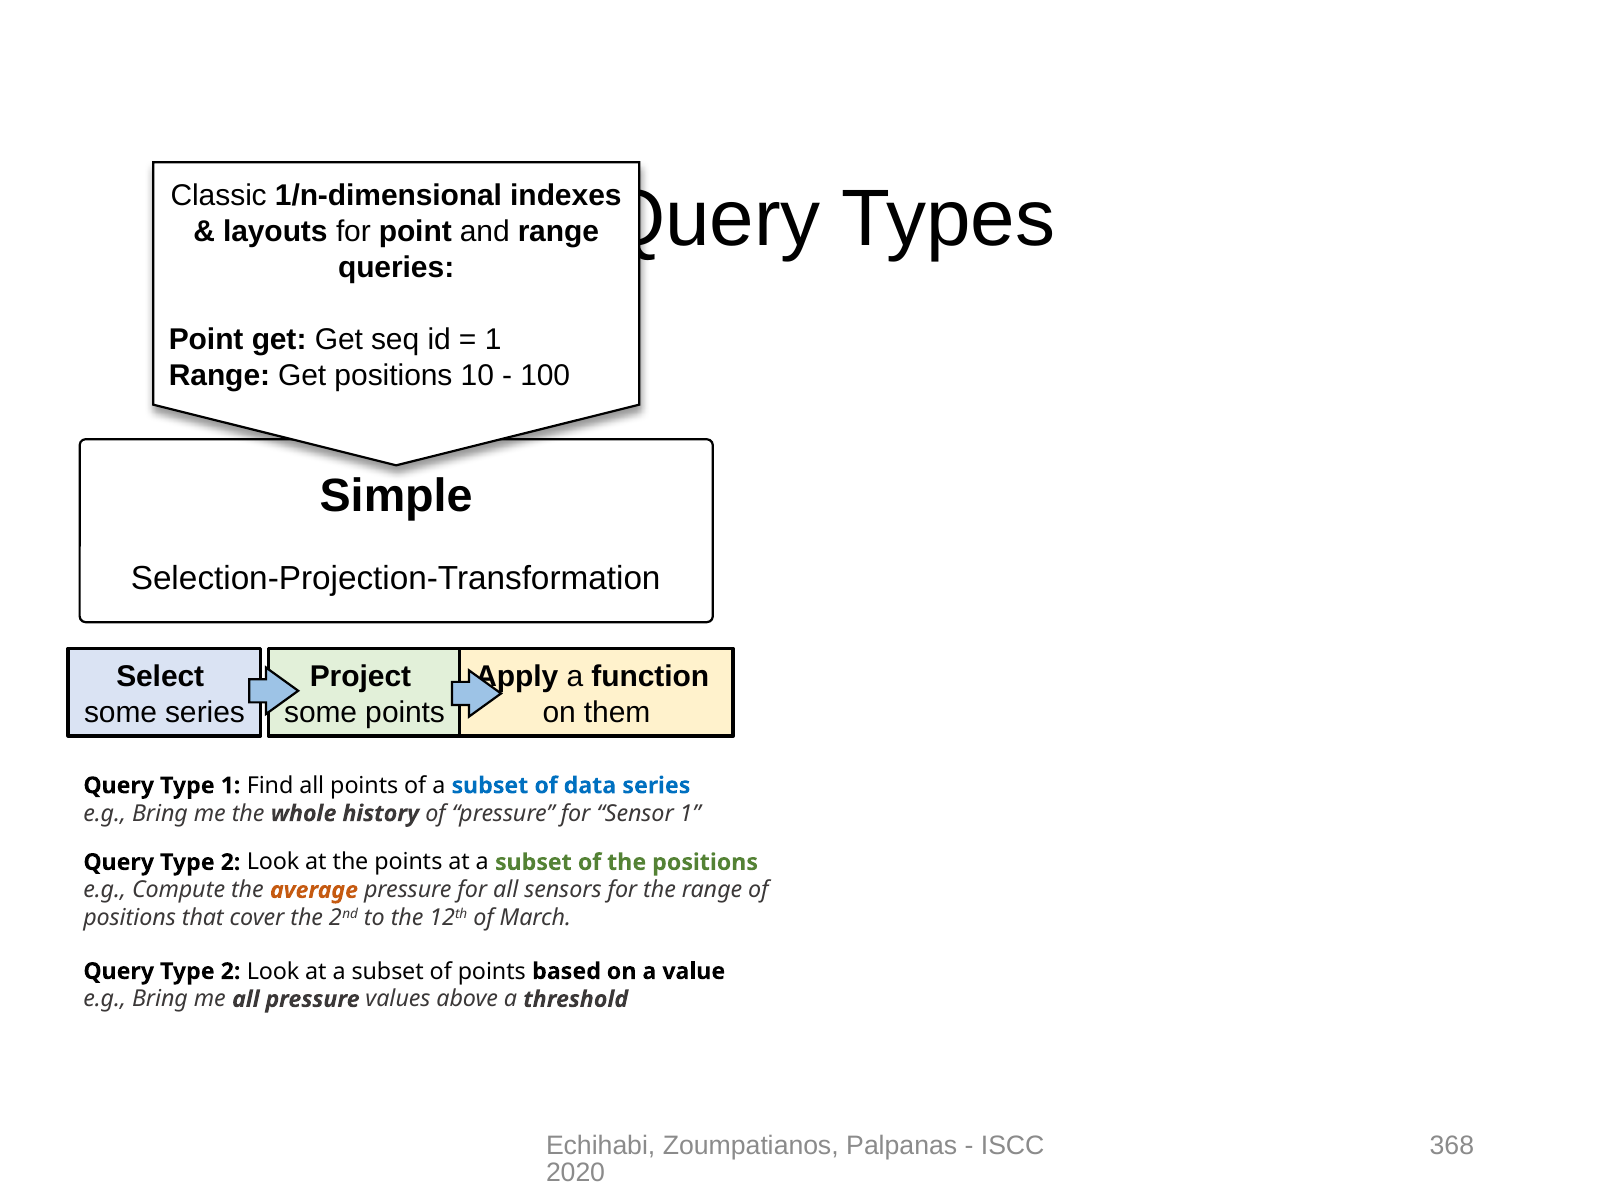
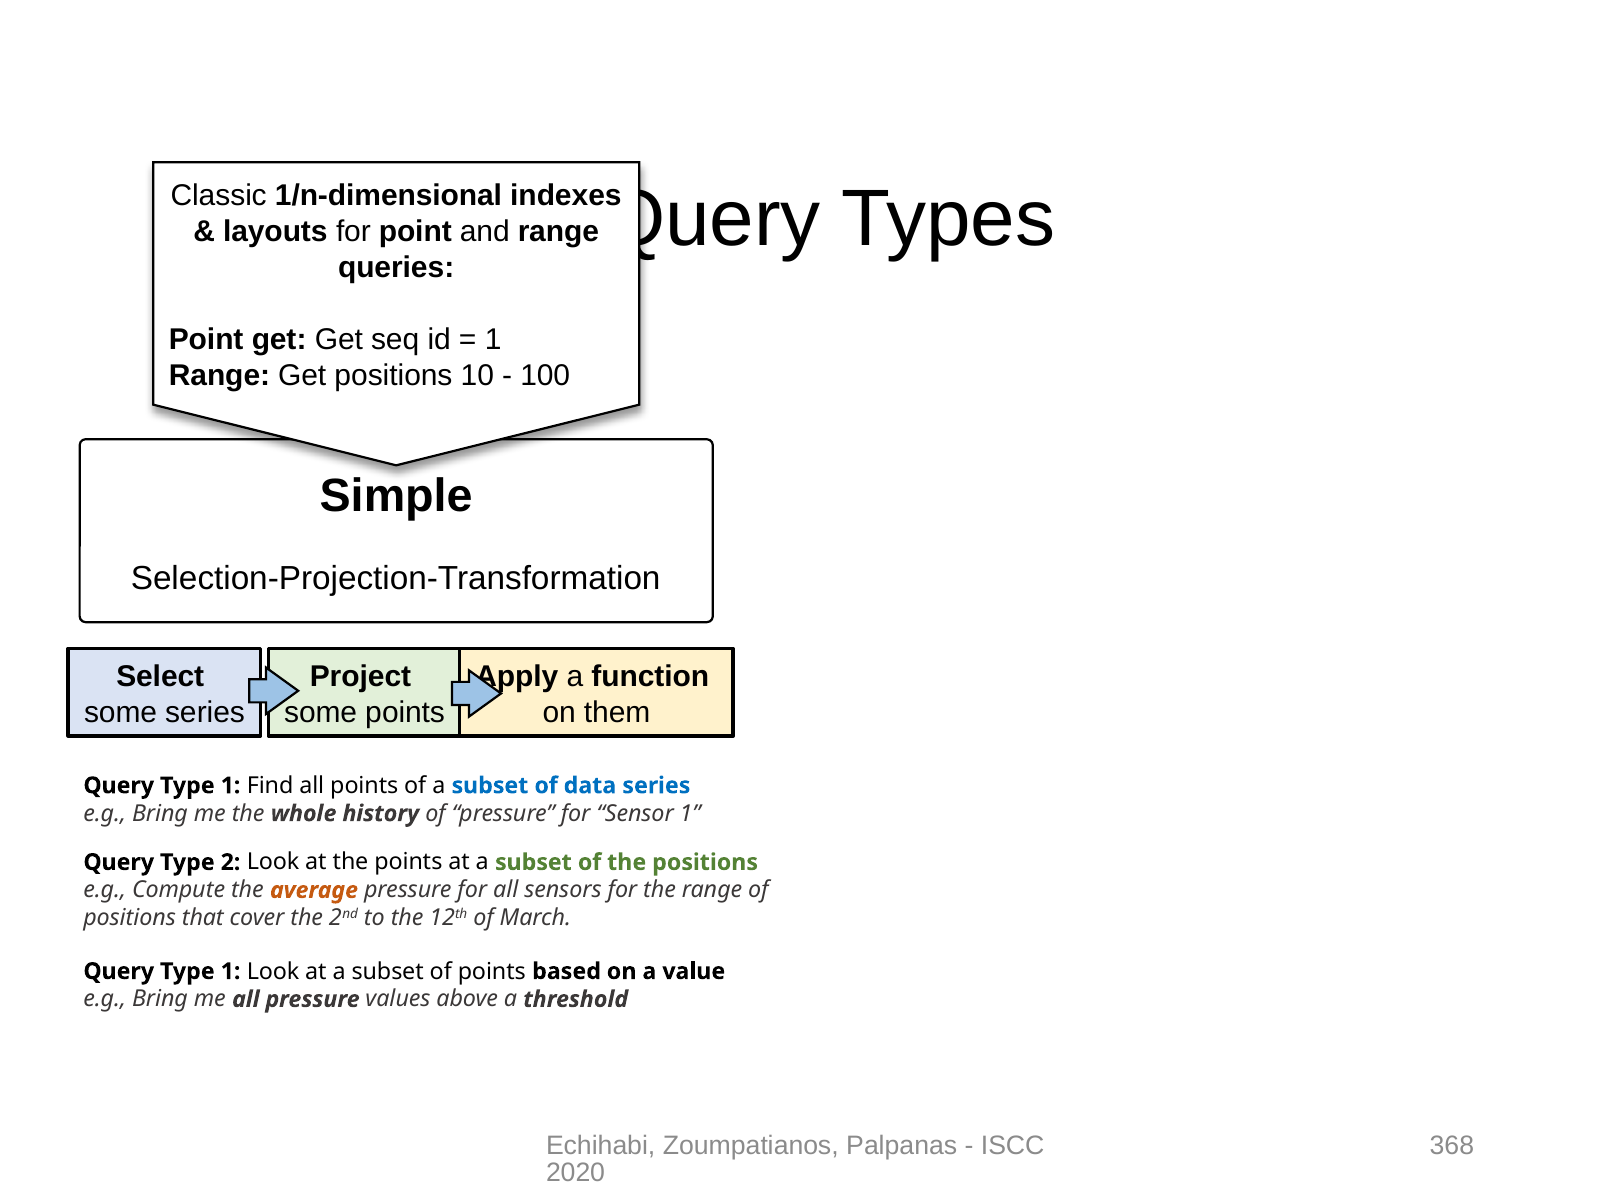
2: 2 -> 1 (231, 971)
